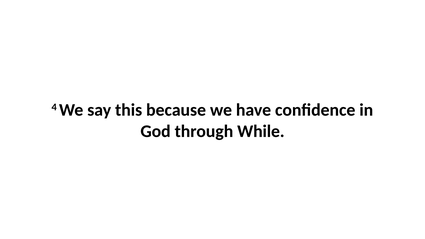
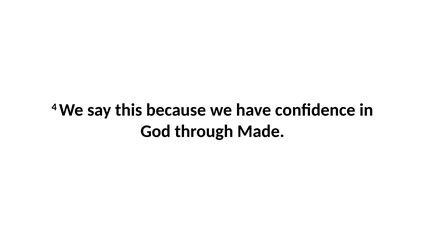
While: While -> Made (261, 131)
